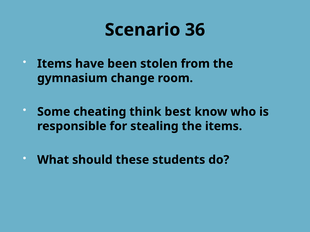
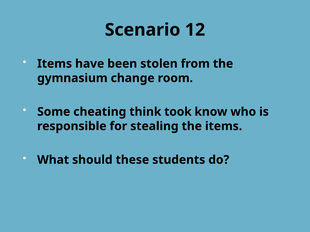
36: 36 -> 12 (195, 30)
best: best -> took (178, 112)
